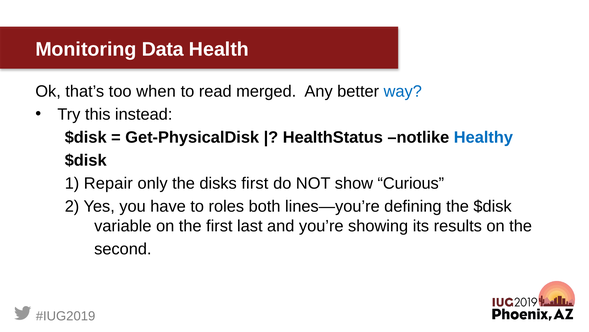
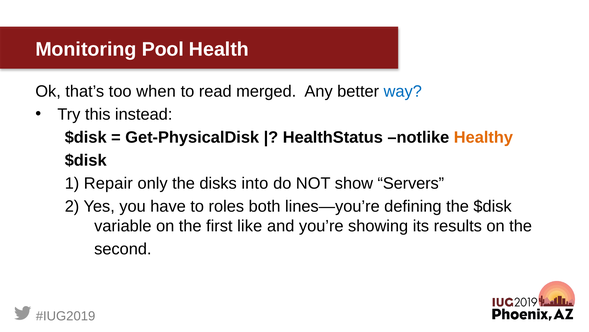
Data: Data -> Pool (163, 49)
Healthy colour: blue -> orange (483, 137)
disks first: first -> into (255, 183)
Curious: Curious -> Servers (411, 183)
last: last -> like (250, 226)
